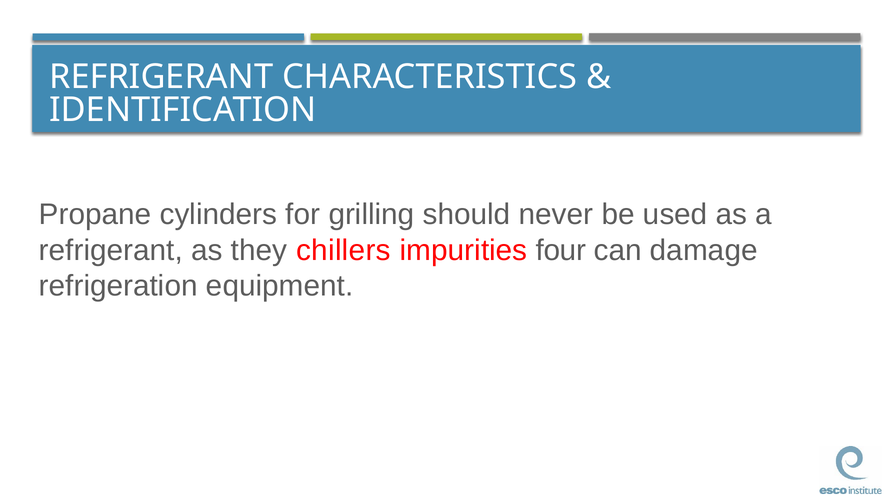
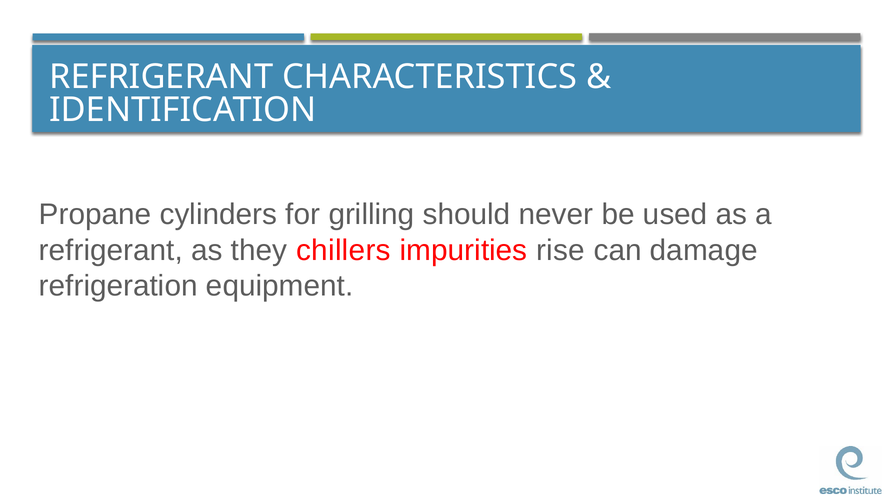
four: four -> rise (560, 250)
